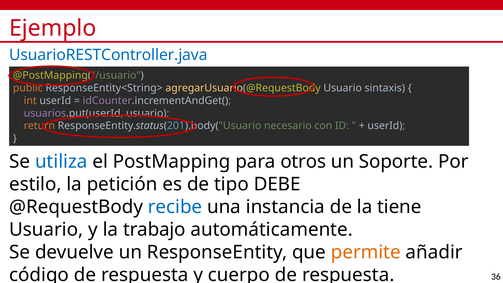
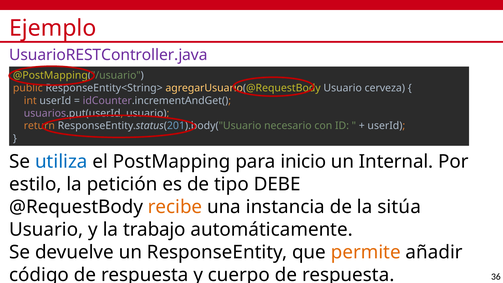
UsuarioRESTController.java colour: blue -> purple (108, 55)
sintaxis: sintaxis -> cerveza (385, 88)
otros: otros -> inicio (303, 162)
Soporte: Soporte -> Internal (396, 162)
recibe colour: blue -> orange (175, 207)
tiene: tiene -> sitúa (399, 207)
